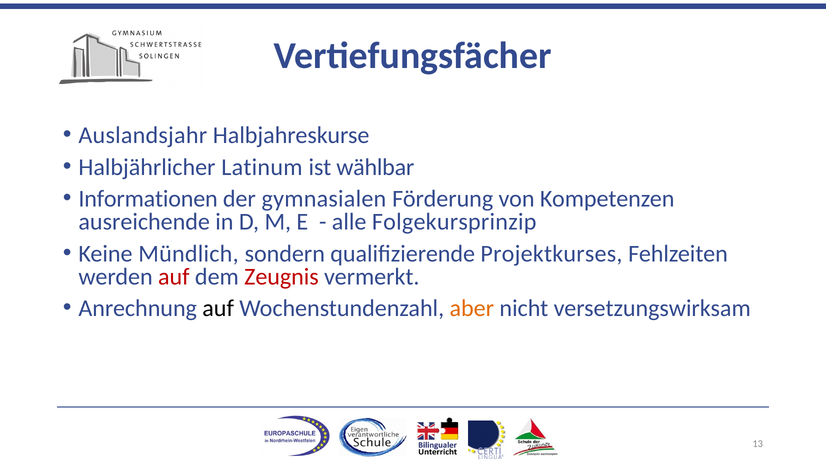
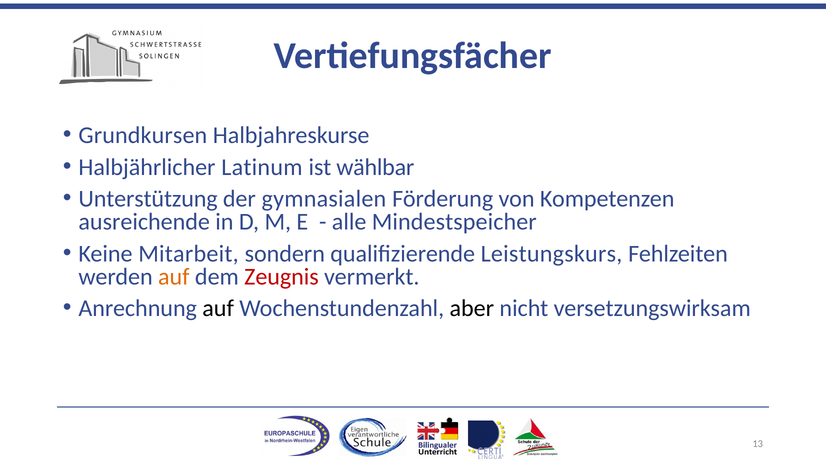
Auslandsjahr: Auslandsjahr -> Grundkursen (143, 135)
Informationen: Informationen -> Unterstützung (148, 199)
Folgekursprinzip: Folgekursprinzip -> Mindestspeicher (454, 222)
Mündlich: Mündlich -> Mitarbeit (188, 253)
Projektkurses: Projektkurses -> Leistungskurs (551, 253)
auf colour: red -> orange (174, 276)
aber colour: orange -> black (472, 308)
